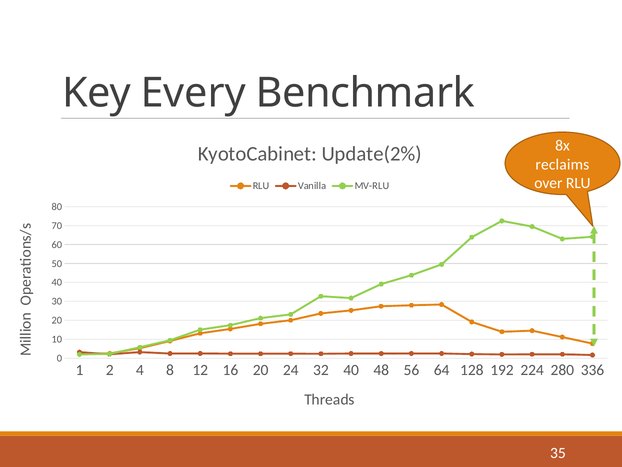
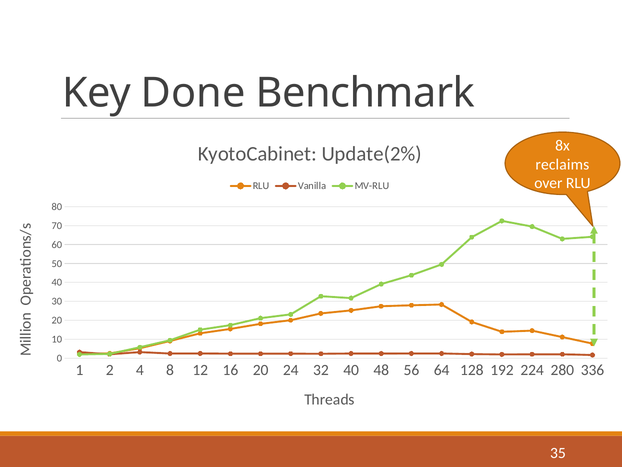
Every: Every -> Done (193, 93)
